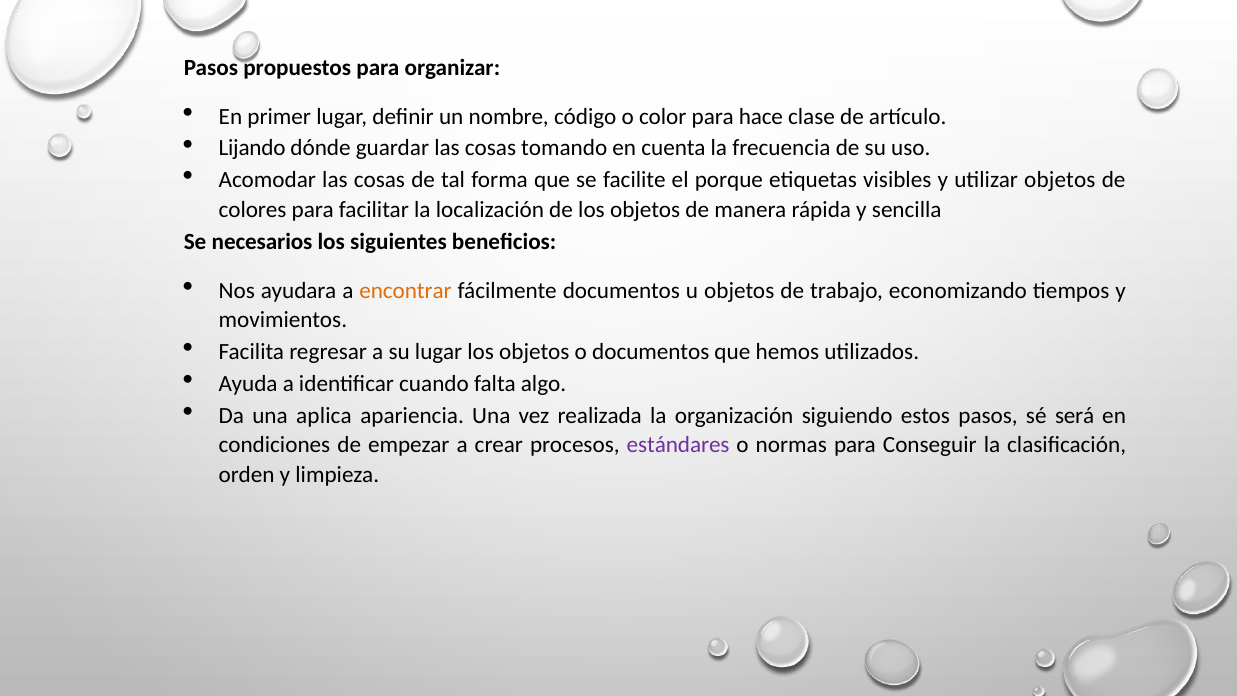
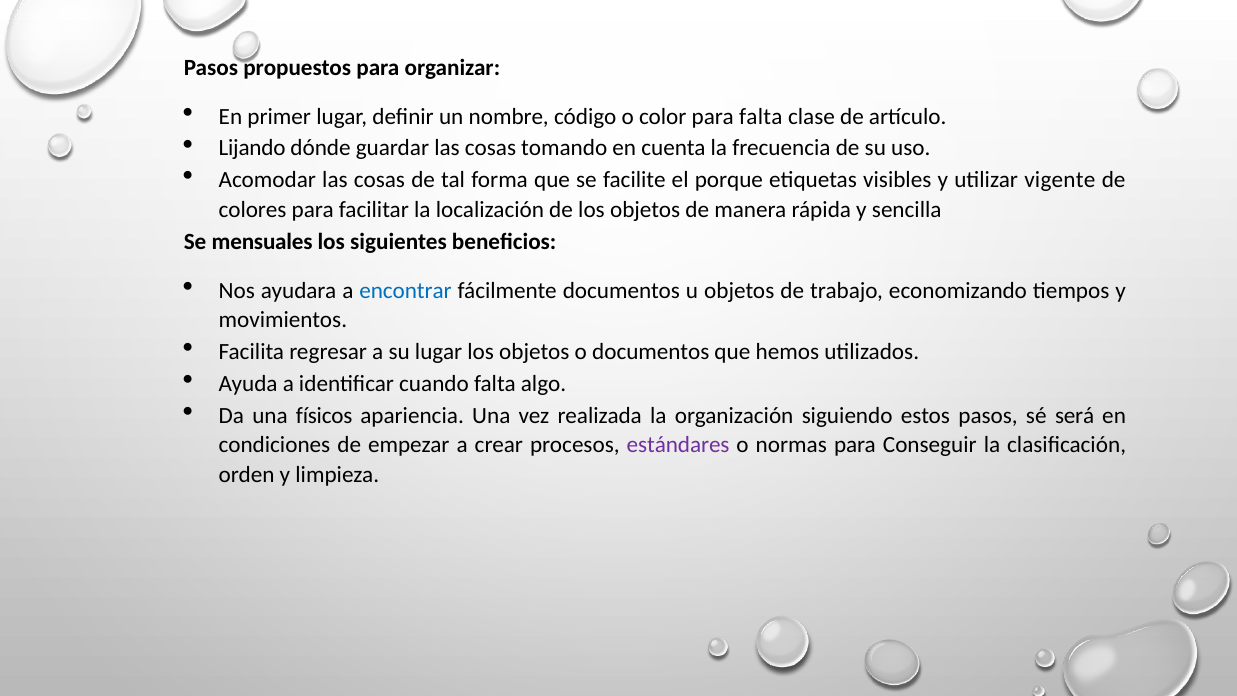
para hace: hace -> falta (761, 116)
utilizar objetos: objetos -> vigente (1060, 180)
necesarios: necesarios -> mensuales (262, 241)
encontrar colour: orange -> blue (406, 290)
aplica: aplica -> físicos (324, 415)
